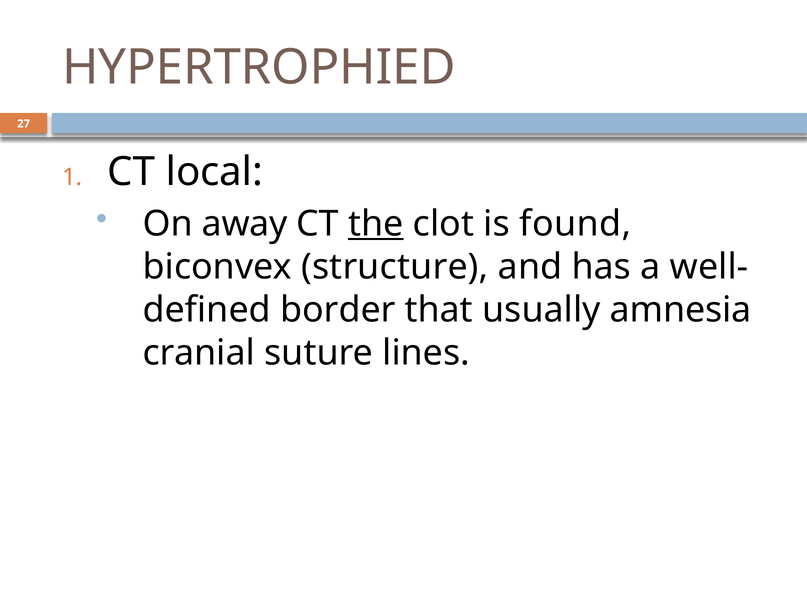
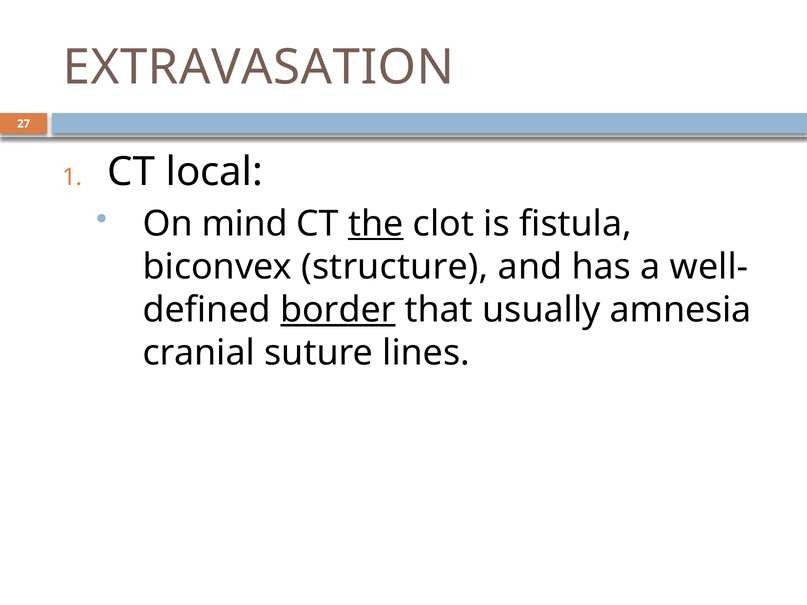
HYPERTROPHIED: HYPERTROPHIED -> EXTRAVASATION (259, 67)
away: away -> mind (245, 224)
found: found -> fistula (576, 224)
border underline: none -> present (338, 310)
